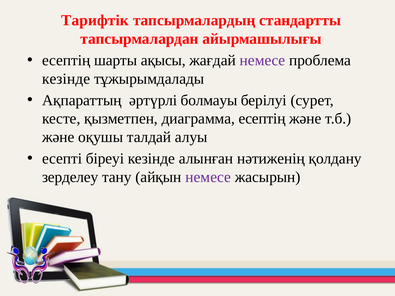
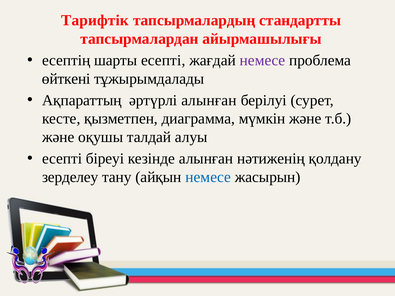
шарты ақысы: ақысы -> есепті (163, 60)
кезінде: кезінде -> өйткені (66, 79)
әртүрлі болмауы: болмауы -> алынған (209, 100)
диаграмма есептің: есептің -> мүмкін (262, 119)
немесе colour: purple -> blue (208, 177)
